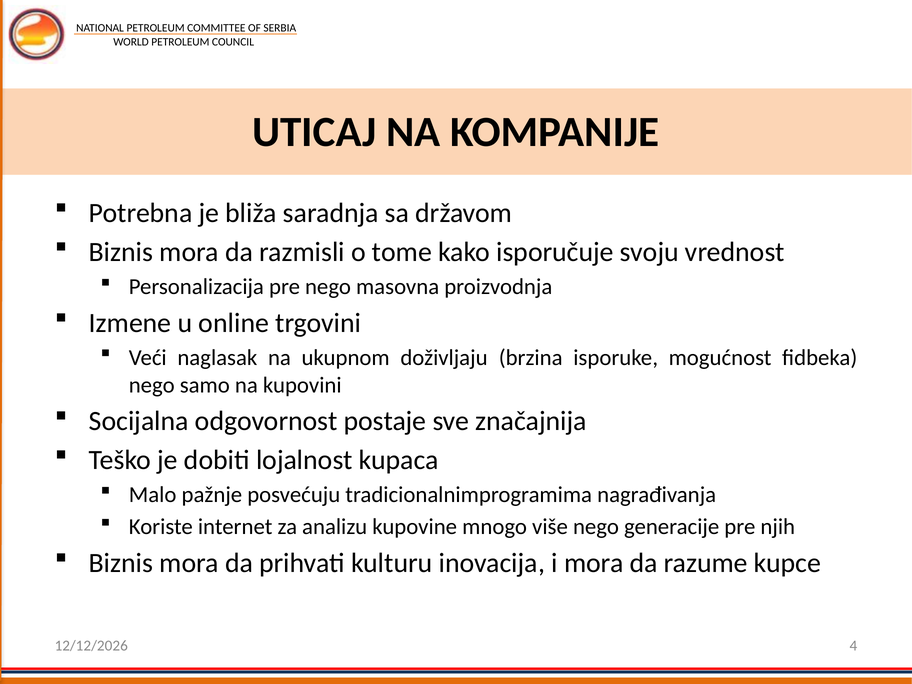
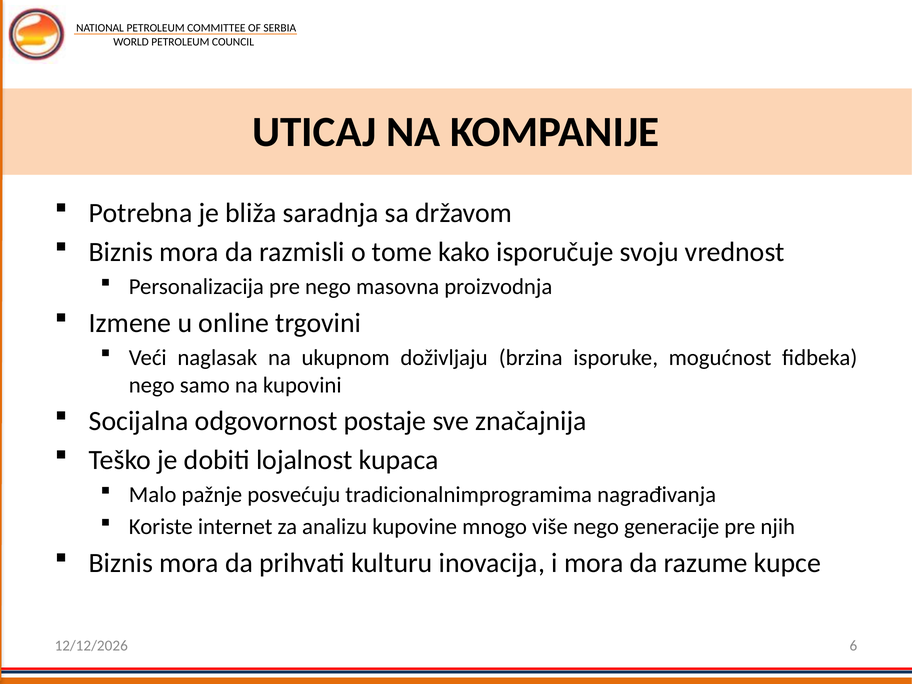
4: 4 -> 6 (853, 646)
